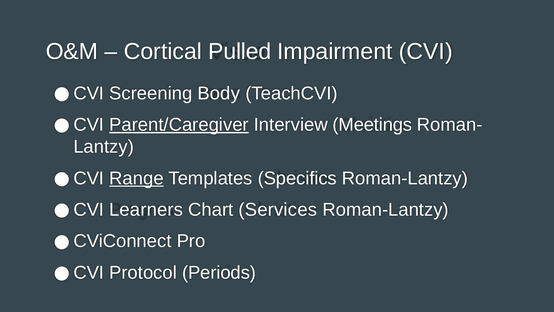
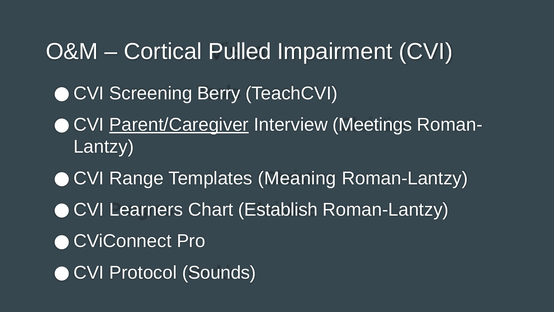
Body: Body -> Berry (219, 93)
Range underline: present -> none (136, 178)
Specifics: Specifics -> Meaning (297, 178)
Services: Services -> Establish (278, 209)
Periods: Periods -> Sounds (219, 272)
